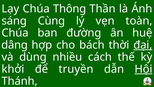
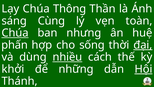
Chúa underline: none -> present (15, 33)
đường: đường -> nhưng (84, 33)
dâng: dâng -> phấn (15, 45)
bách: bách -> sống (92, 45)
nhiều underline: none -> present (67, 57)
truyền: truyền -> những (76, 69)
